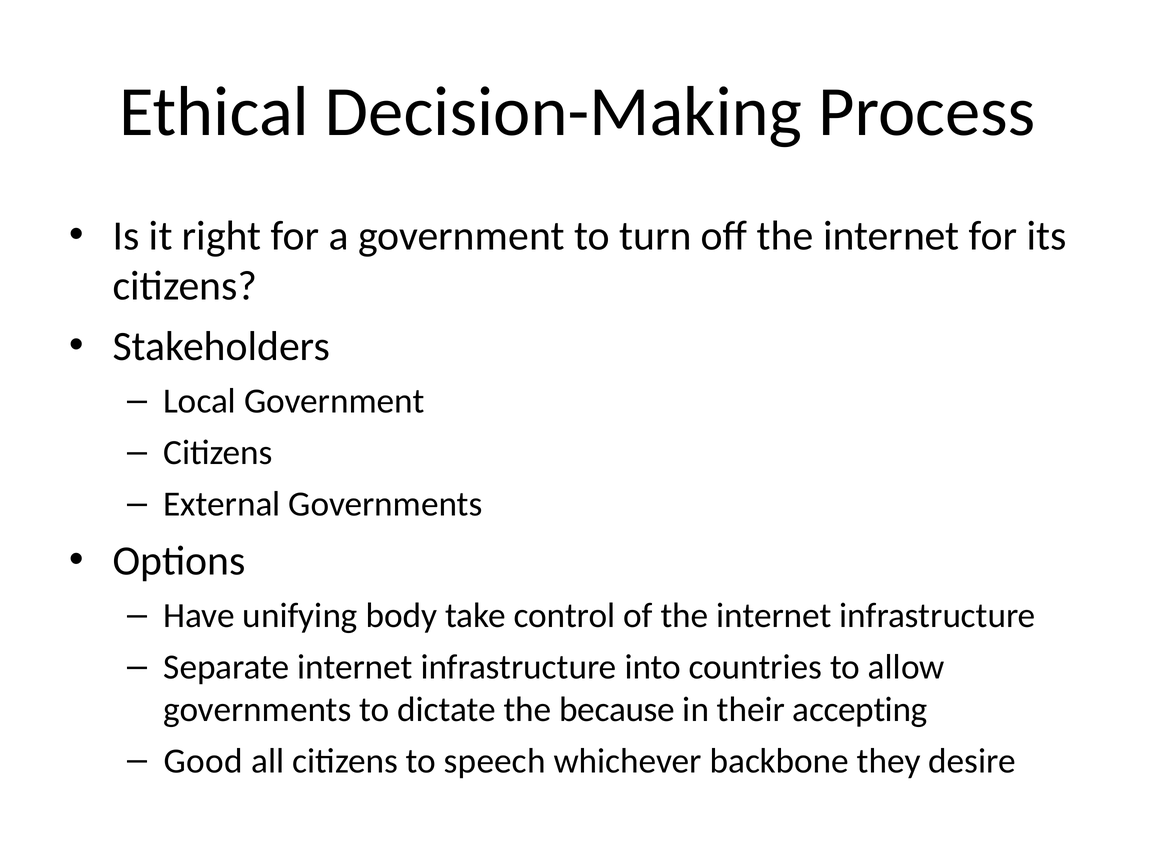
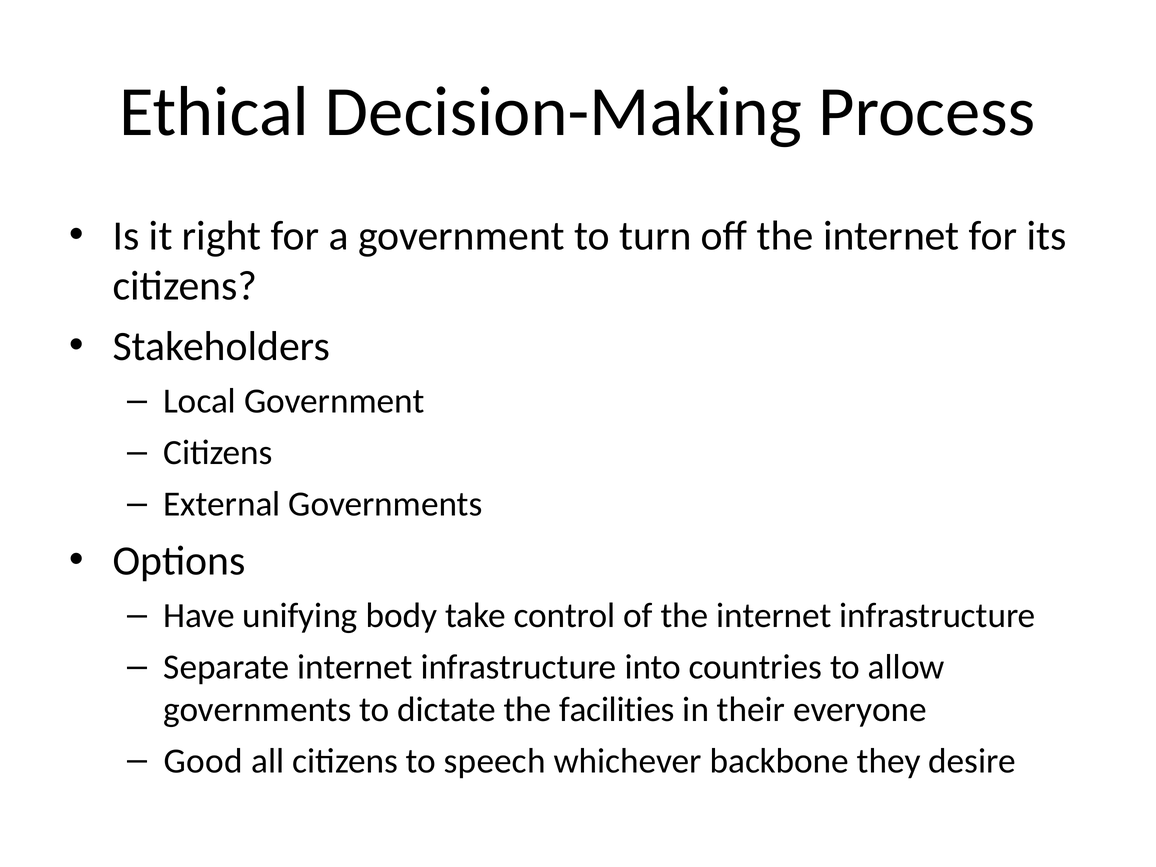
because: because -> facilities (617, 709)
accepting: accepting -> everyone (860, 709)
